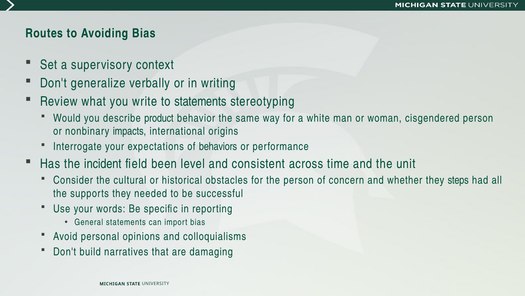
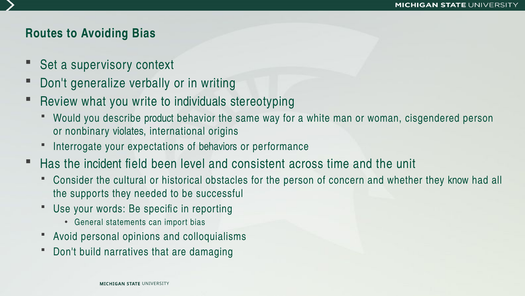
to statements: statements -> individuals (200, 101)
impacts: impacts -> violates (129, 131)
steps: steps -> know (458, 180)
